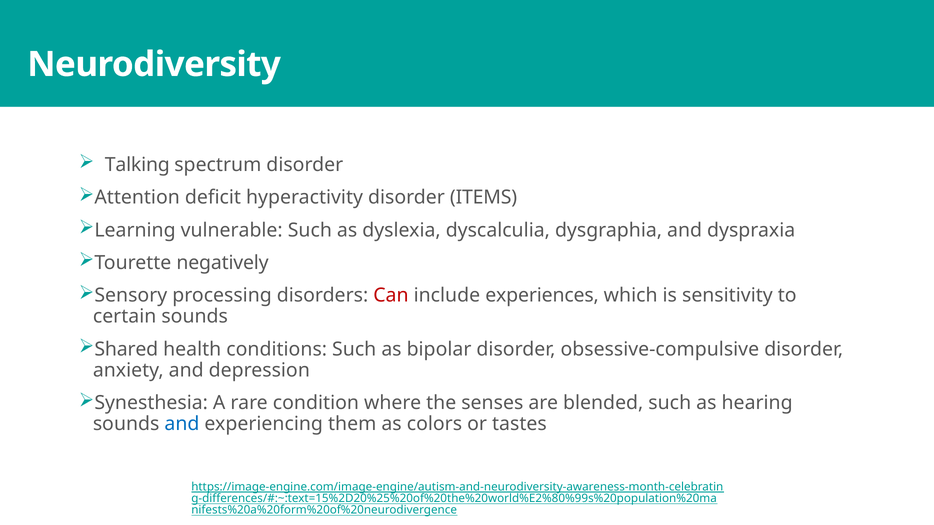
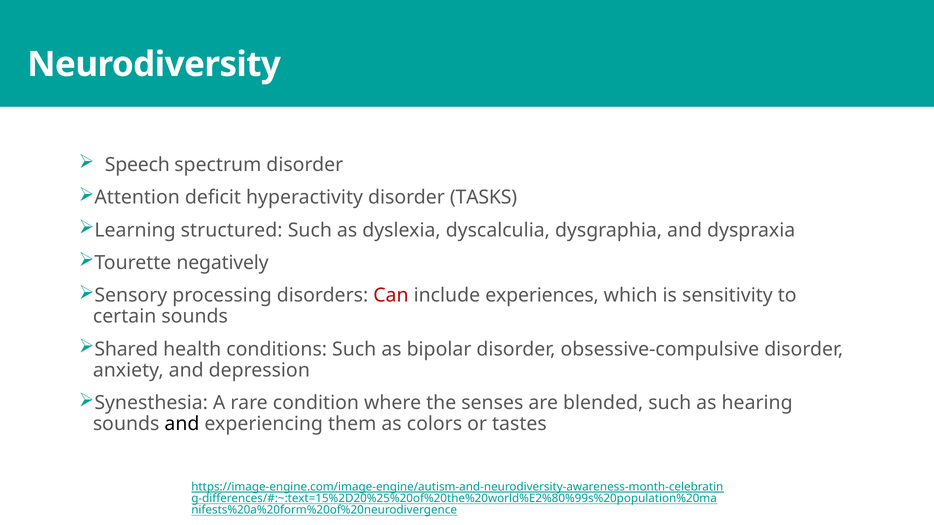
Talking: Talking -> Speech (137, 165)
ITEMS: ITEMS -> TASKS (484, 198)
vulnerable: vulnerable -> structured (232, 230)
and colour: blue -> black (182, 424)
